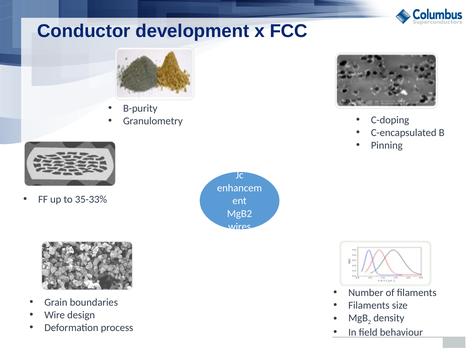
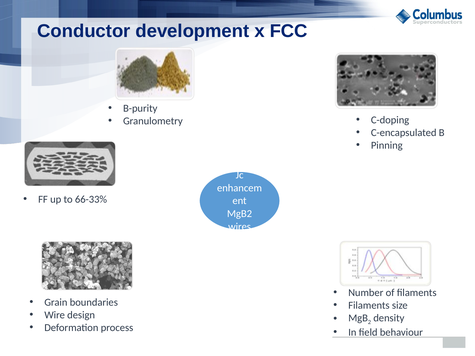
35-33%: 35-33% -> 66-33% (91, 199)
